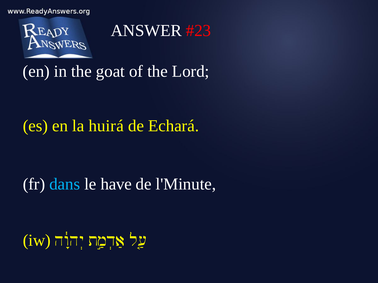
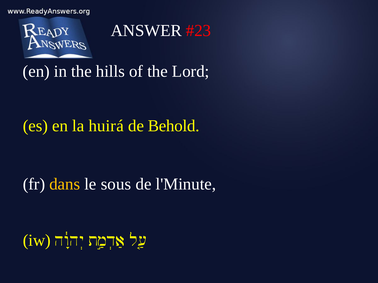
goat: goat -> hills (110, 71)
Echará: Echará -> Behold (174, 126)
dans colour: light blue -> yellow (65, 184)
have: have -> sous (116, 184)
